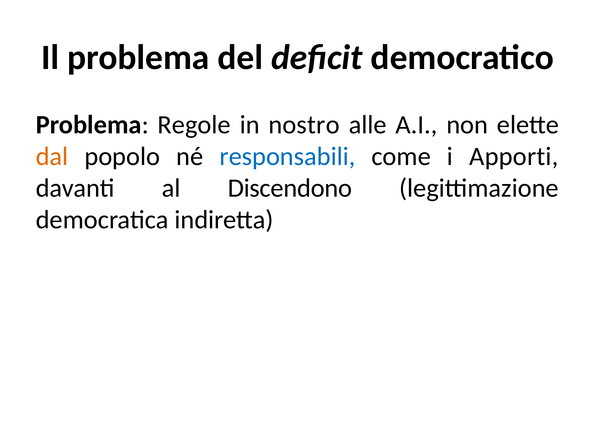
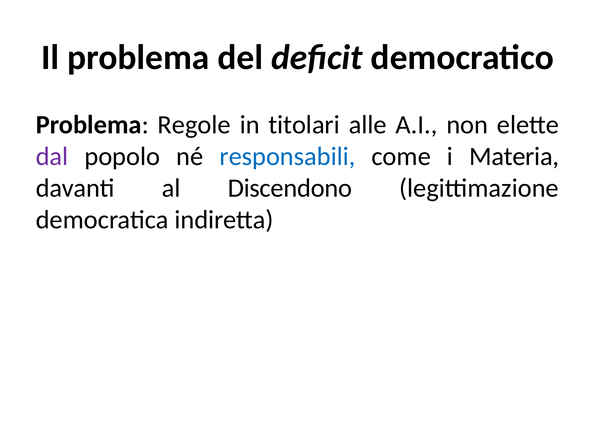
nostro: nostro -> titolari (304, 125)
dal colour: orange -> purple (52, 157)
Apporti: Apporti -> Materia (514, 157)
